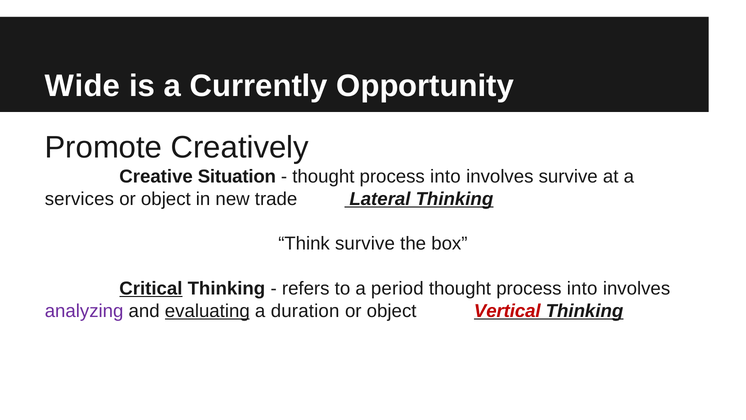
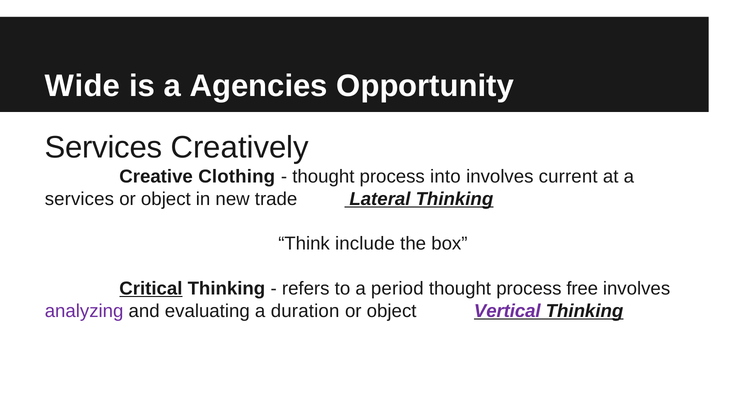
Currently: Currently -> Agencies (259, 86)
Promote: Promote -> Services (104, 147)
Situation: Situation -> Clothing (237, 176)
involves survive: survive -> current (568, 176)
Think survive: survive -> include (365, 244)
into: into -> free (582, 288)
evaluating underline: present -> none (207, 311)
Vertical colour: red -> purple (507, 311)
